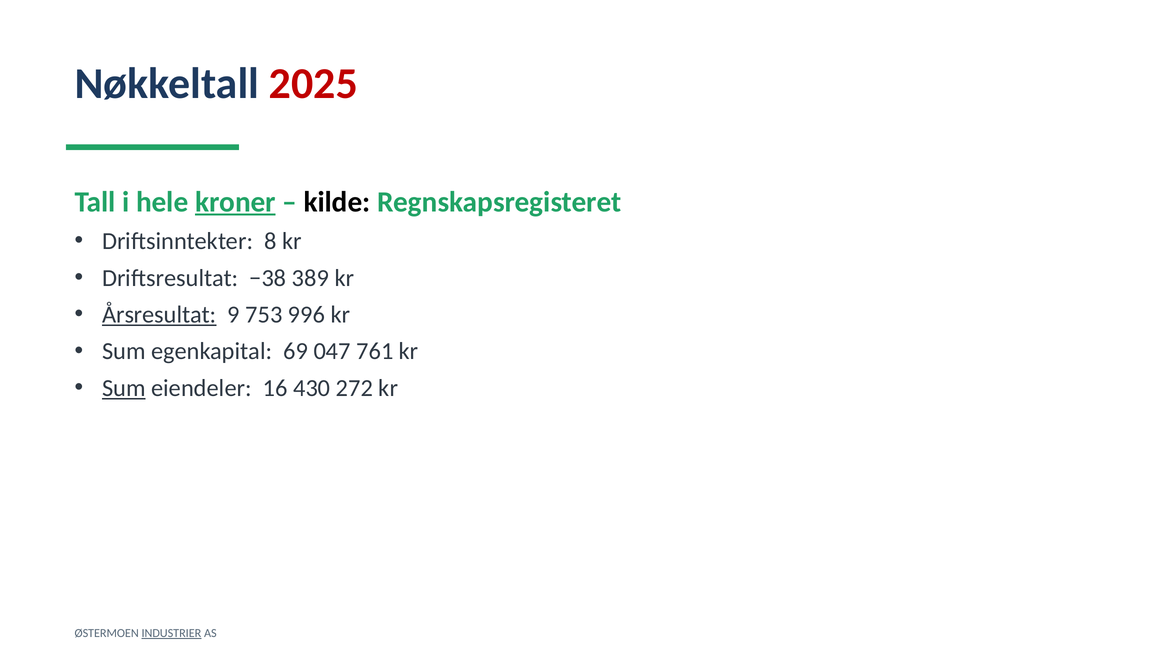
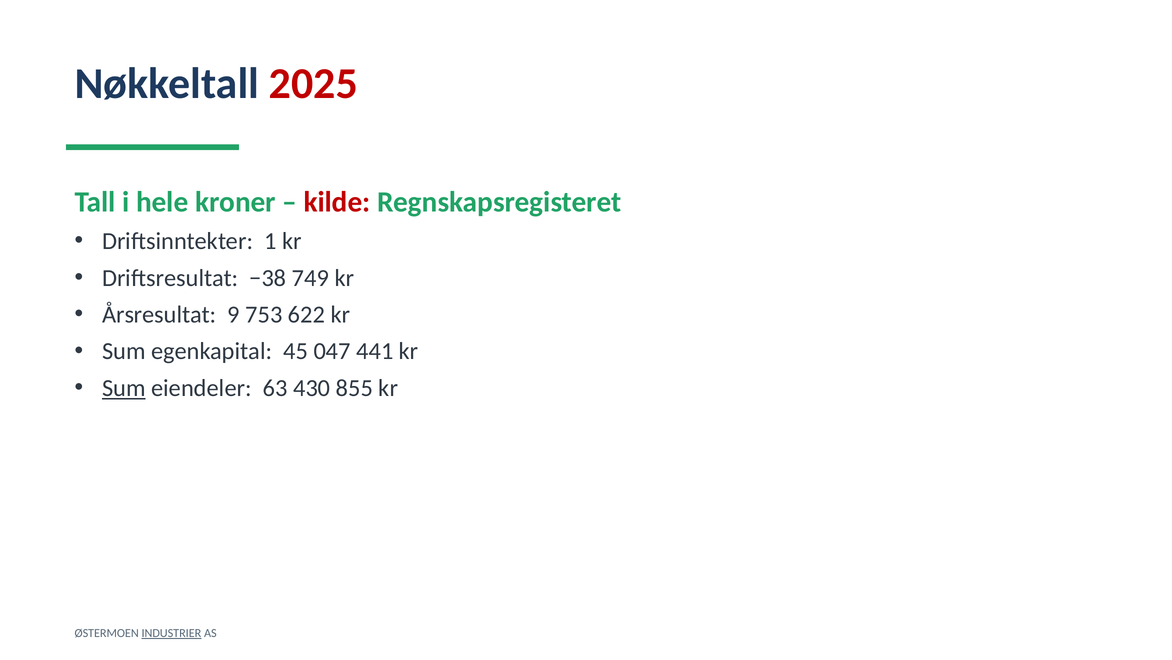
kroner underline: present -> none (235, 202)
kilde colour: black -> red (337, 202)
8: 8 -> 1 (270, 241)
389: 389 -> 749 (310, 278)
Årsresultat underline: present -> none (159, 314)
996: 996 -> 622 (307, 314)
69: 69 -> 45 (296, 351)
761: 761 -> 441 (375, 351)
16: 16 -> 63 (275, 388)
272: 272 -> 855 (354, 388)
